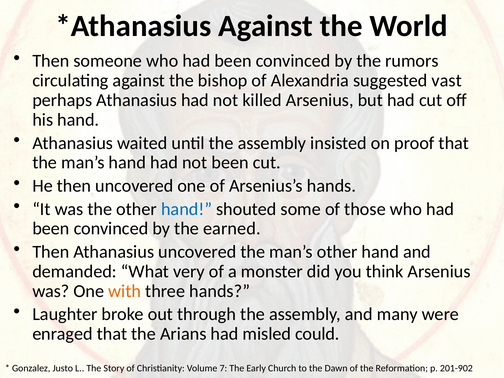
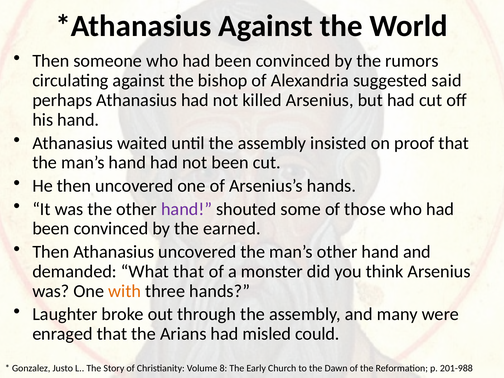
vast: vast -> said (447, 81)
hand colour: blue -> purple (187, 209)
What very: very -> that (189, 271)
7: 7 -> 8 (223, 368)
201-902: 201-902 -> 201-988 (456, 368)
